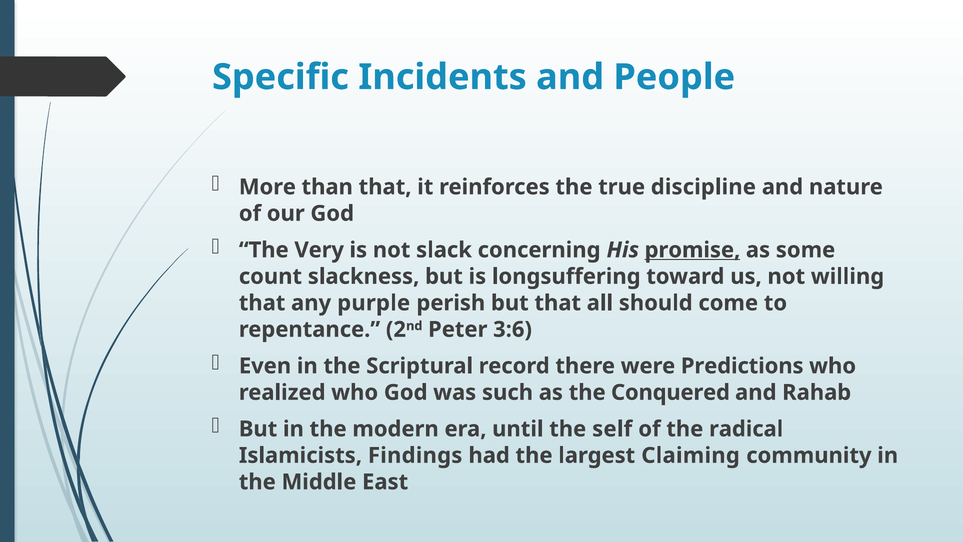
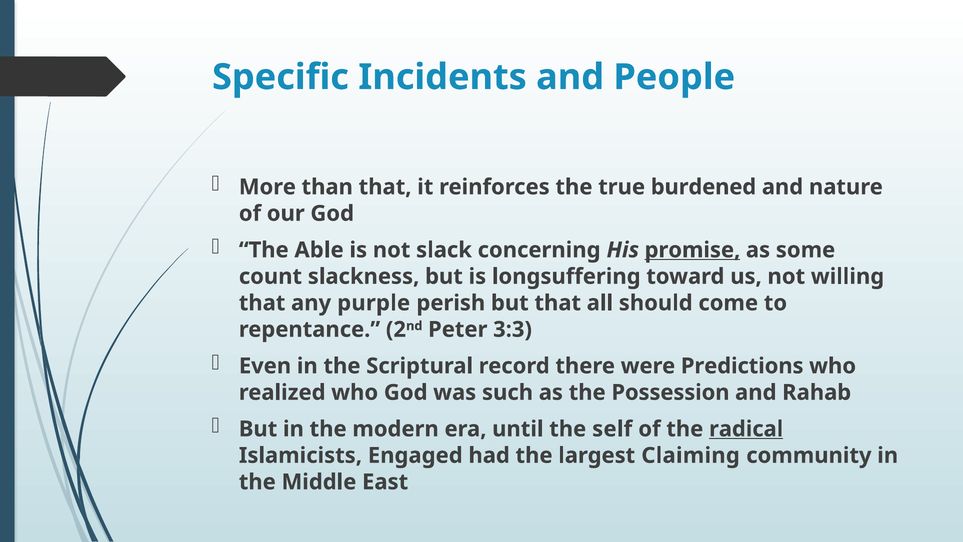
discipline: discipline -> burdened (703, 187)
Very: Very -> Able (319, 250)
3:6: 3:6 -> 3:3 (513, 329)
Conquered: Conquered -> Possession (670, 392)
radical underline: none -> present (746, 429)
Findings: Findings -> Engaged (415, 455)
